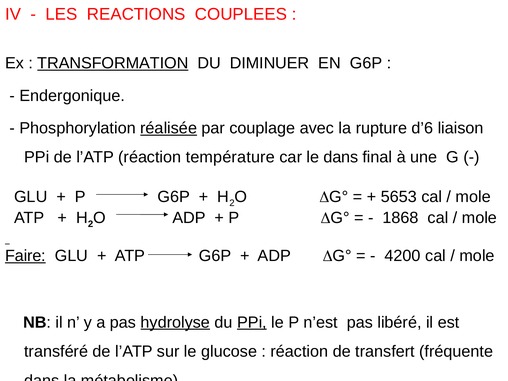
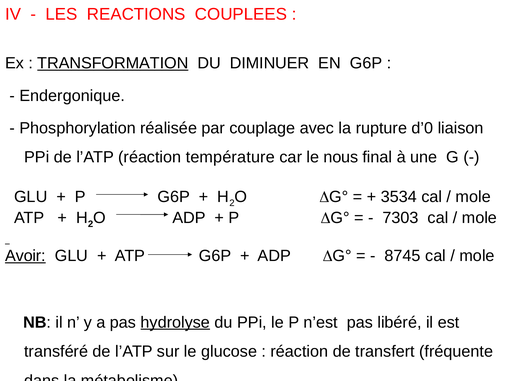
réalisée underline: present -> none (169, 128)
d’6: d’6 -> d’0 (422, 128)
le dans: dans -> nous (341, 157)
5653: 5653 -> 3534 (399, 197)
1868: 1868 -> 7303 (401, 218)
Faire: Faire -> Avoir (25, 256)
4200: 4200 -> 8745 (403, 256)
PPi underline: present -> none (252, 322)
